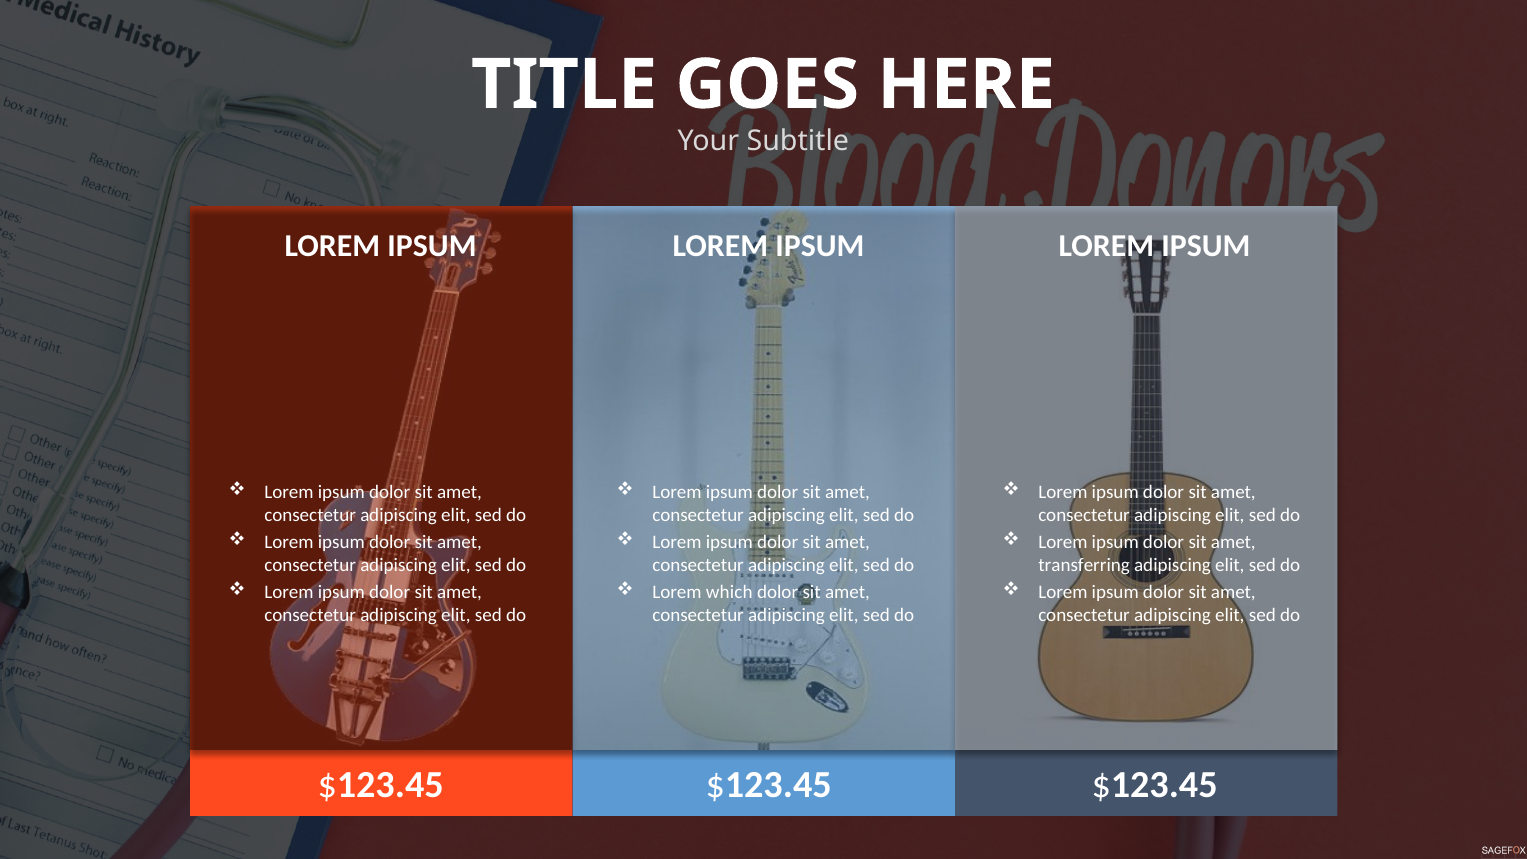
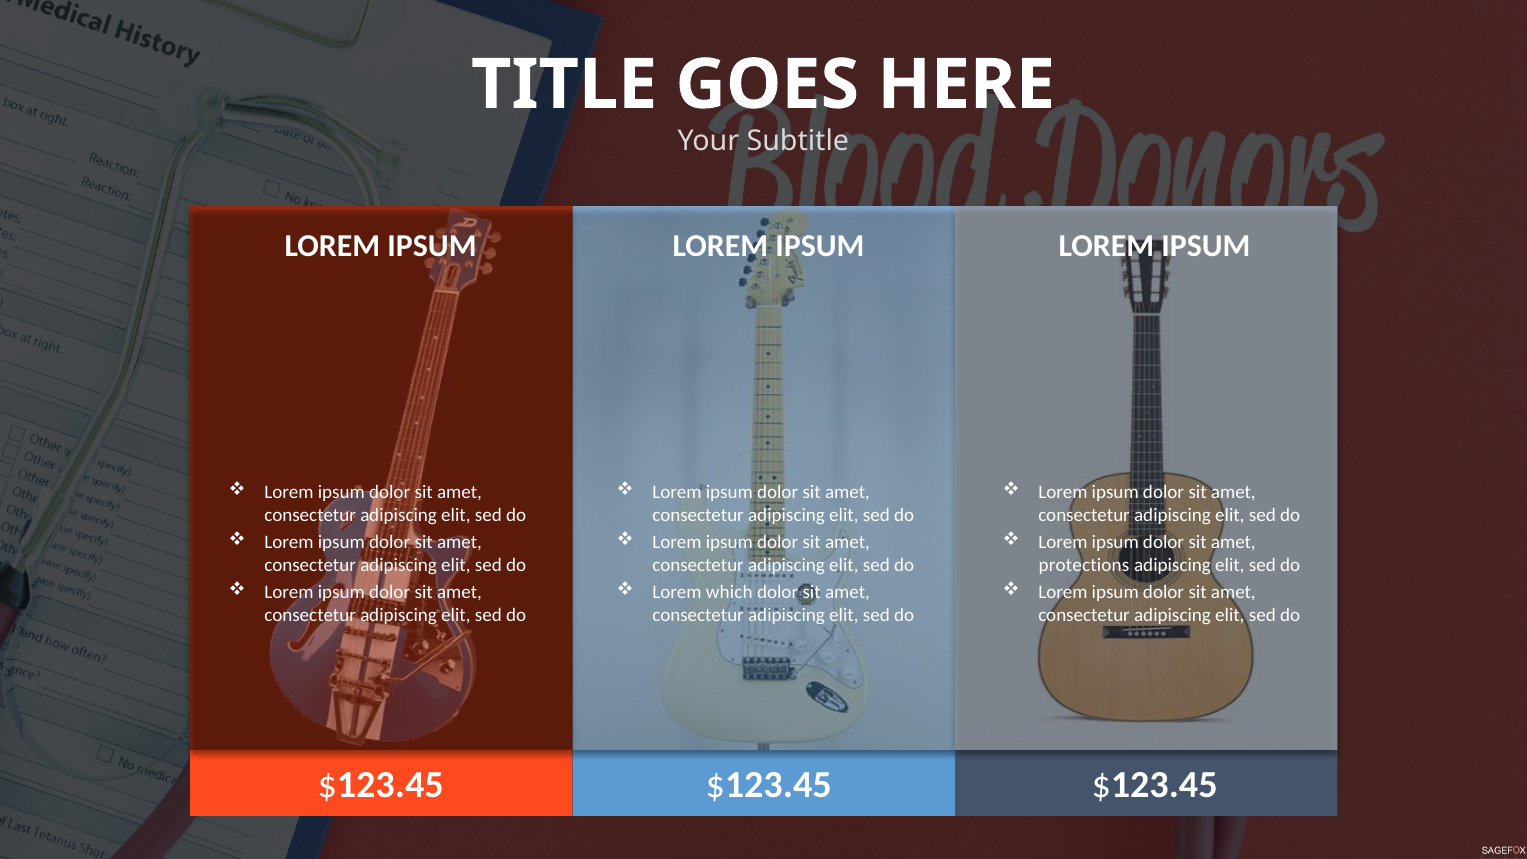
transferring: transferring -> protections (1084, 565)
